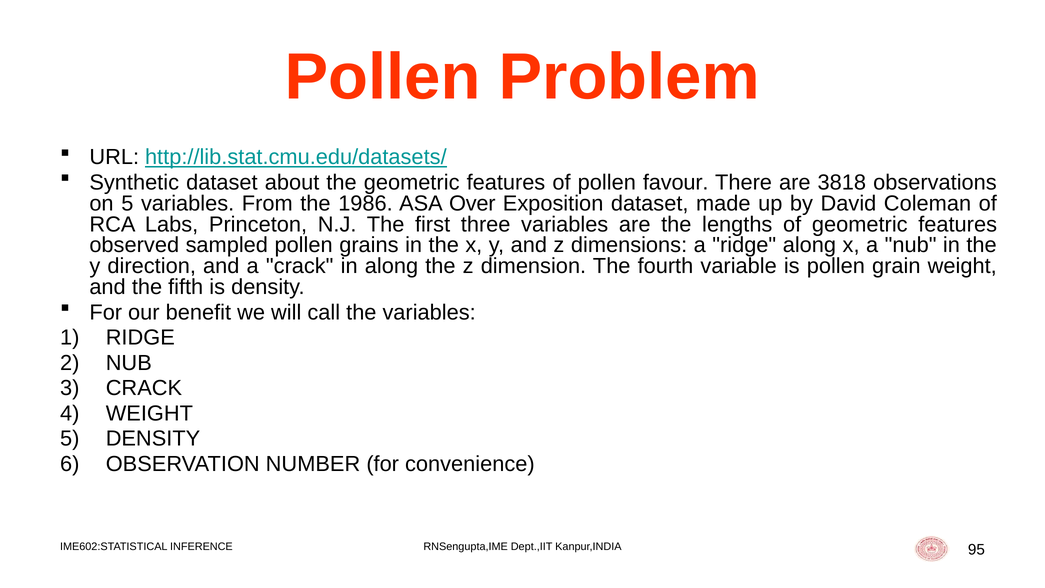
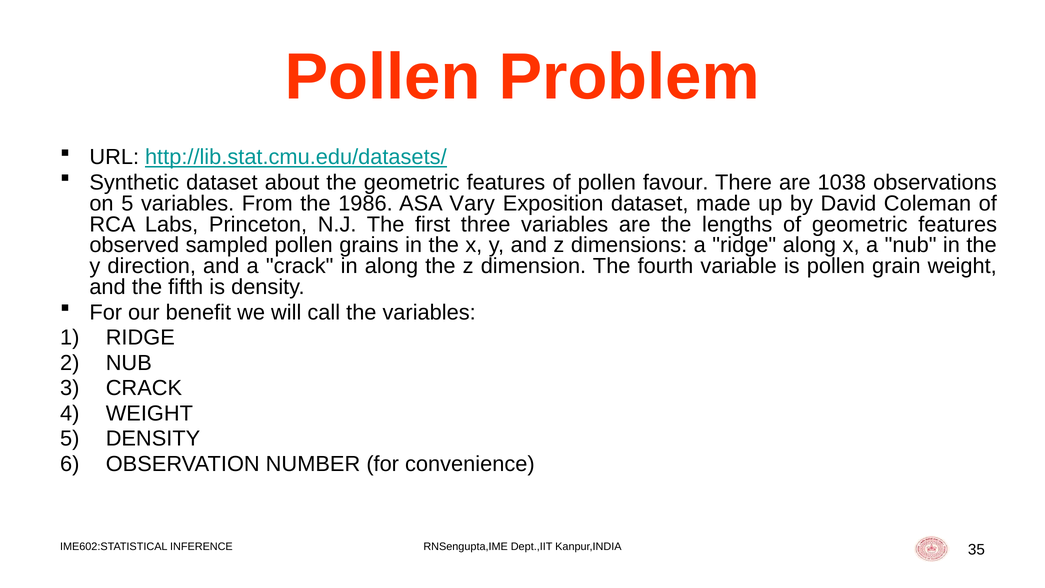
3818: 3818 -> 1038 (842, 182)
Over: Over -> Vary (472, 203)
95: 95 -> 35 (976, 549)
